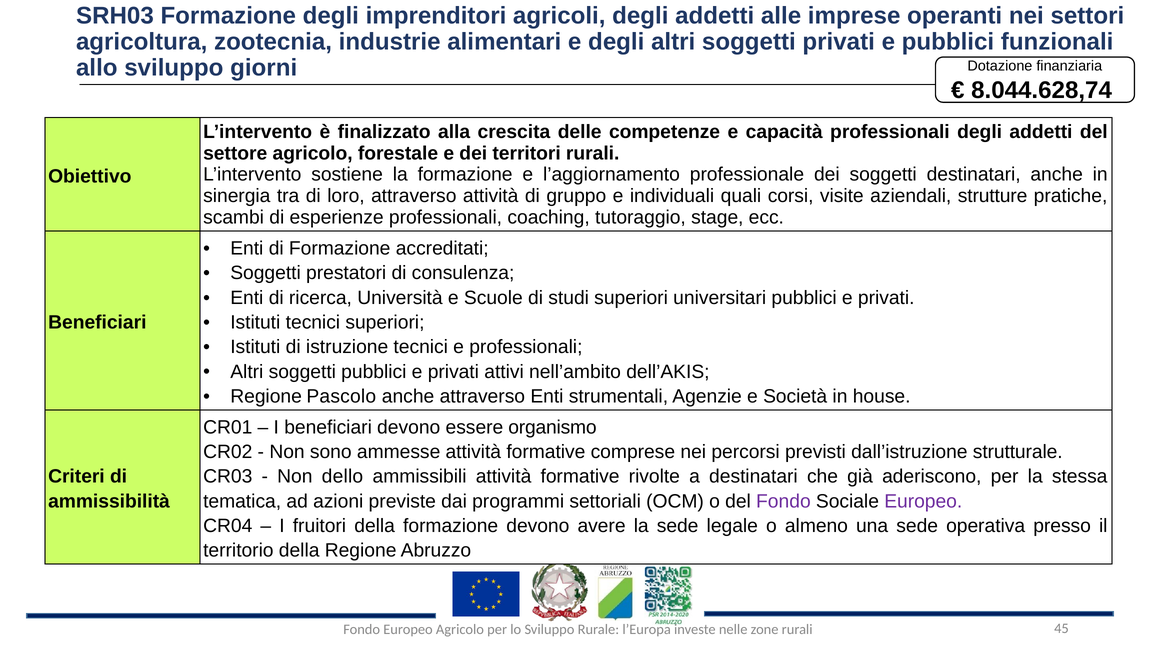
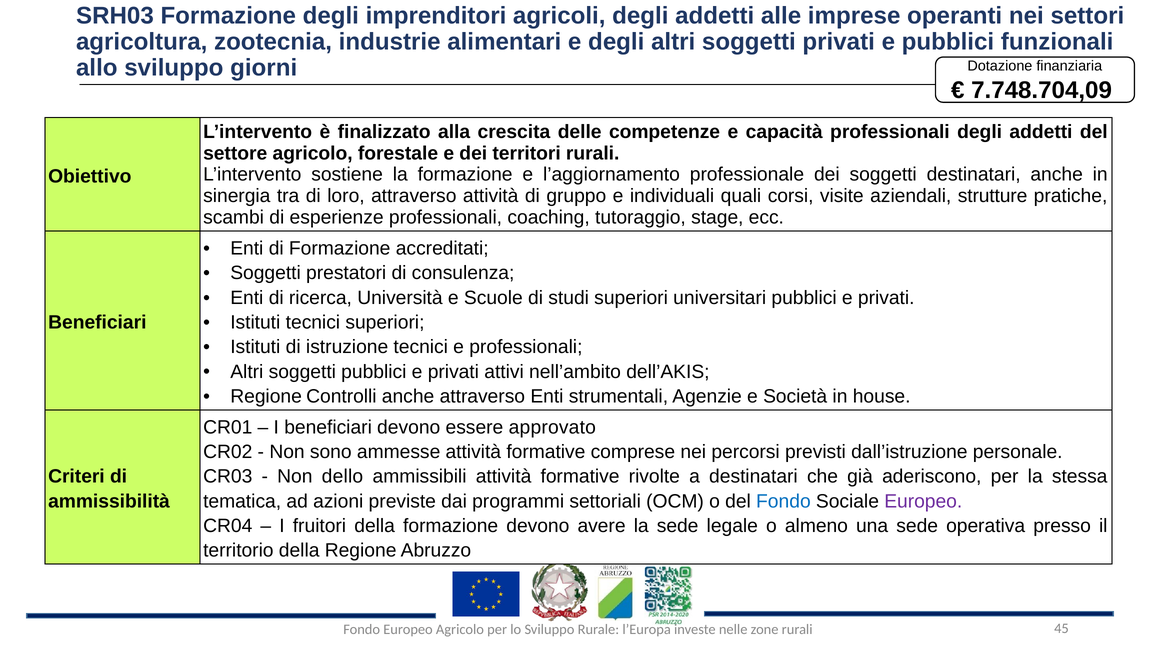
8.044.628,74: 8.044.628,74 -> 7.748.704,09 (1042, 90)
Pascolo: Pascolo -> Controlli (341, 396)
organismo: organismo -> approvato (552, 427)
strutturale: strutturale -> personale (1018, 452)
Fondo colour: purple -> blue (783, 501)
